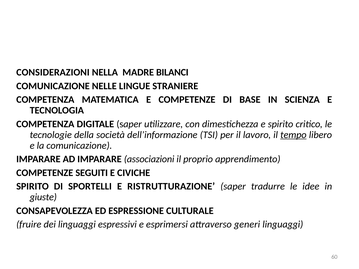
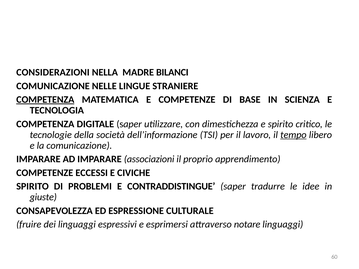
COMPETENZA underline: none -> present (45, 100)
SEGUITI: SEGUITI -> ECCESSI (92, 173)
SPORTELLI: SPORTELLI -> PROBLEMI (90, 187)
RISTRUTTURAZIONE: RISTRUTTURAZIONE -> CONTRADDISTINGUE (171, 187)
generi: generi -> notare (247, 225)
